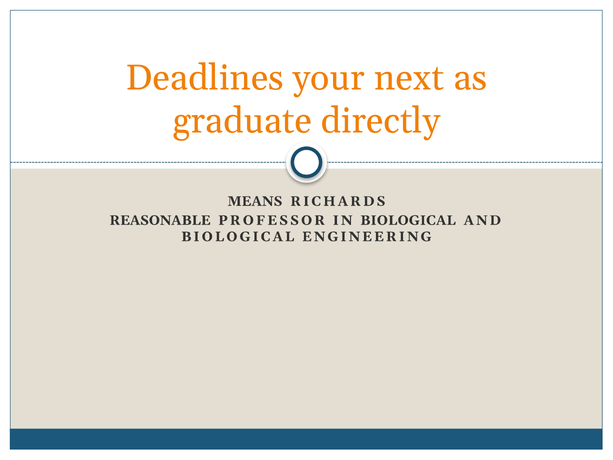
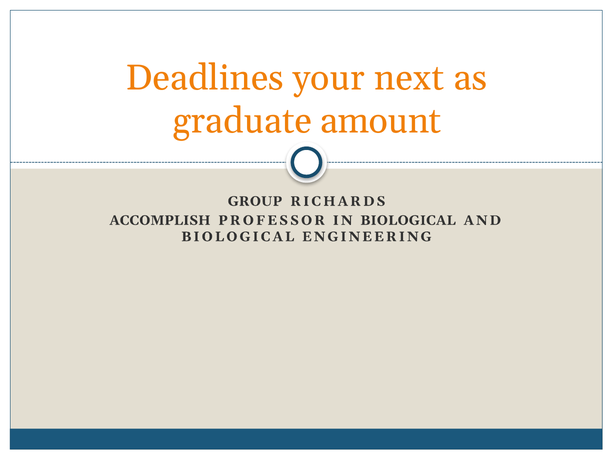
directly: directly -> amount (381, 121)
MEANS: MEANS -> GROUP (255, 201)
REASONABLE: REASONABLE -> ACCOMPLISH (160, 220)
